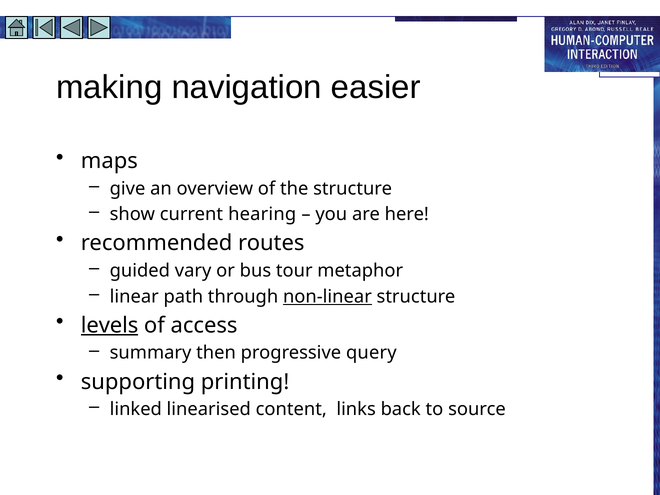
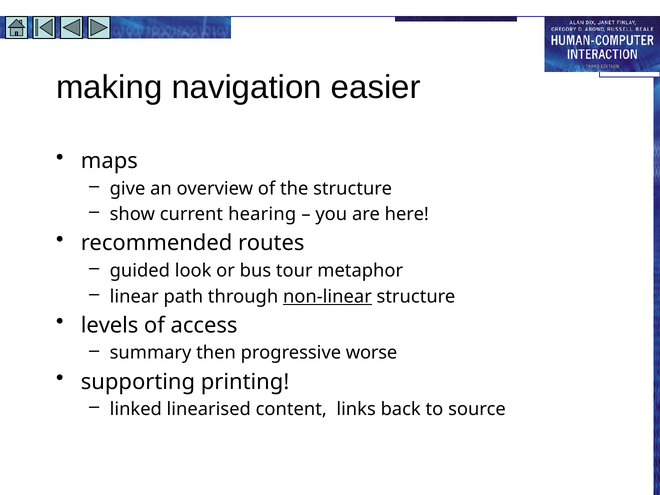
vary: vary -> look (193, 271)
levels underline: present -> none (110, 325)
query: query -> worse (372, 353)
